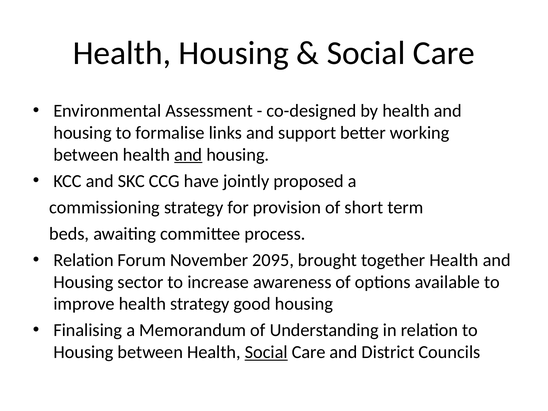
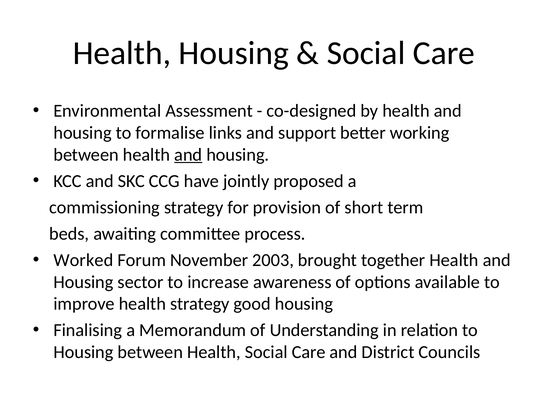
Relation: Relation -> Worked (83, 260)
2095: 2095 -> 2003 (273, 260)
Social underline: present -> none (266, 352)
